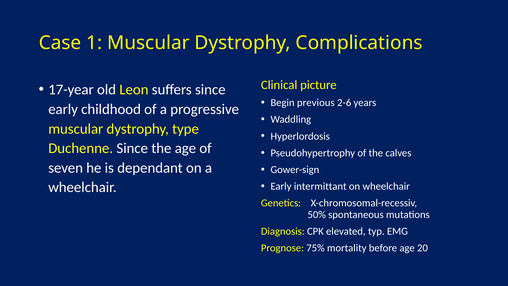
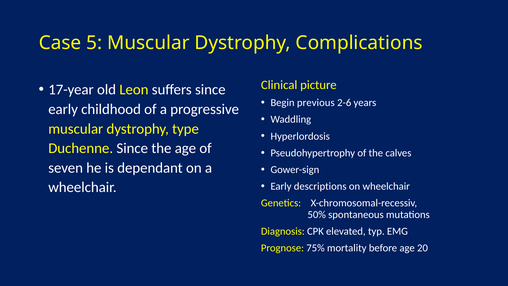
1: 1 -> 5 (94, 43)
intermittant: intermittant -> descriptions (320, 186)
